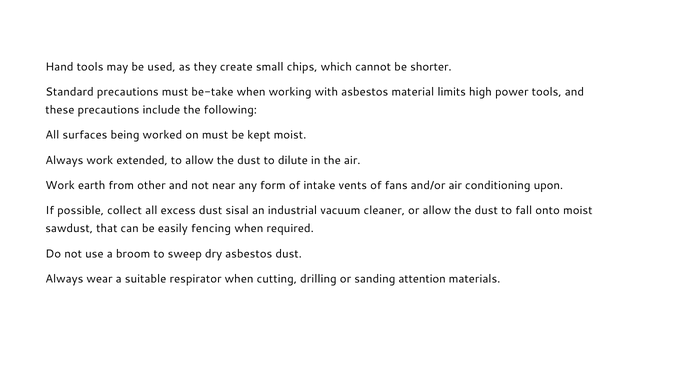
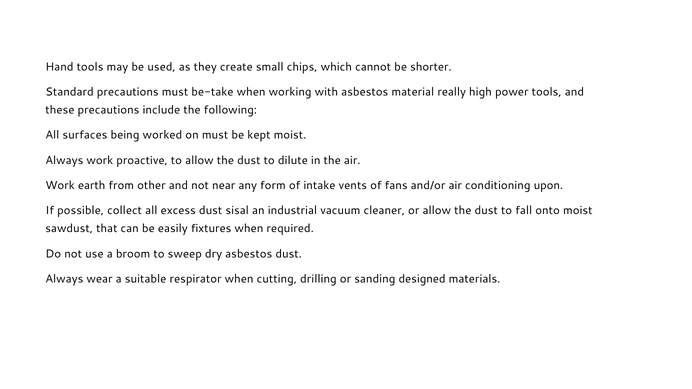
limits: limits -> really (452, 92)
extended: extended -> proactive (142, 160)
fencing: fencing -> fixtures (211, 229)
attention: attention -> designed (422, 279)
